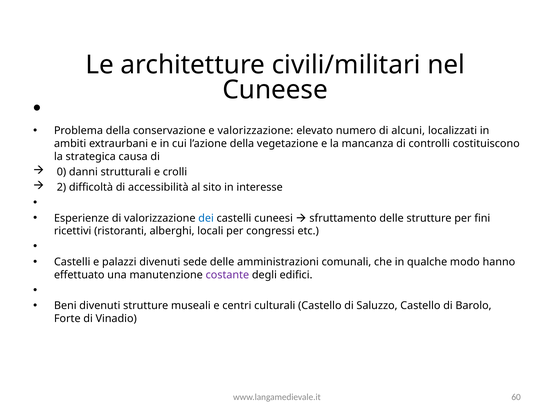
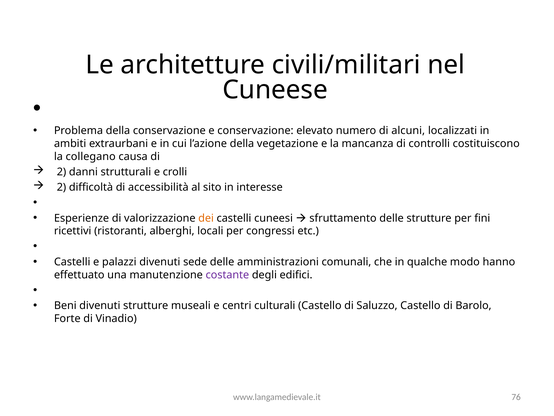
e valorizzazione: valorizzazione -> conservazione (255, 130)
strategica: strategica -> collegano (91, 156)
0: 0 -> 2 (61, 172)
dei colour: blue -> orange (206, 218)
60: 60 -> 76 (516, 397)
